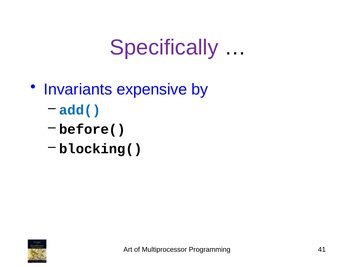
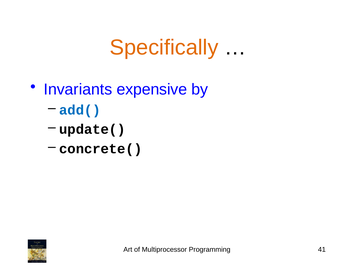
Specifically colour: purple -> orange (164, 47)
before(: before( -> update( (92, 129)
blocking(: blocking( -> concrete( (101, 149)
